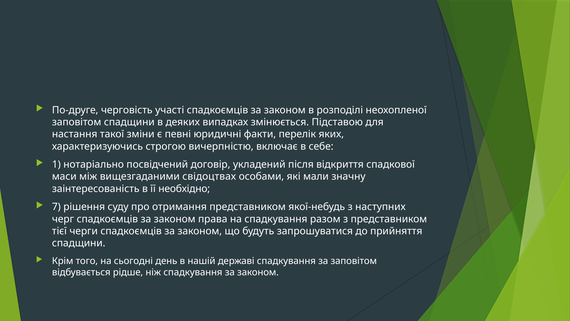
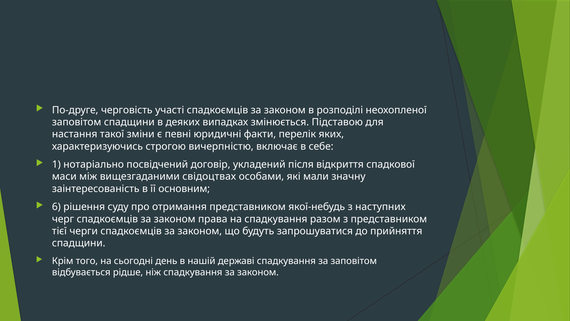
необхідно: необхідно -> основним (184, 189)
7: 7 -> 6 (56, 207)
